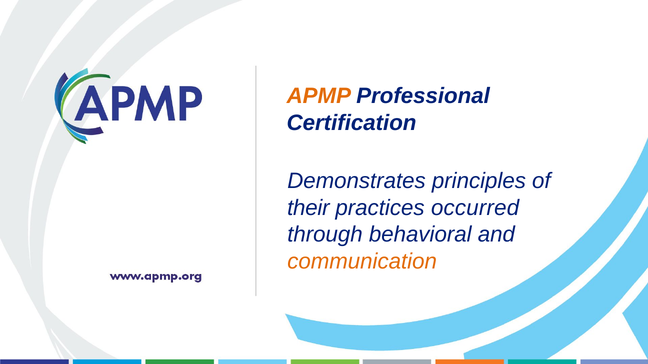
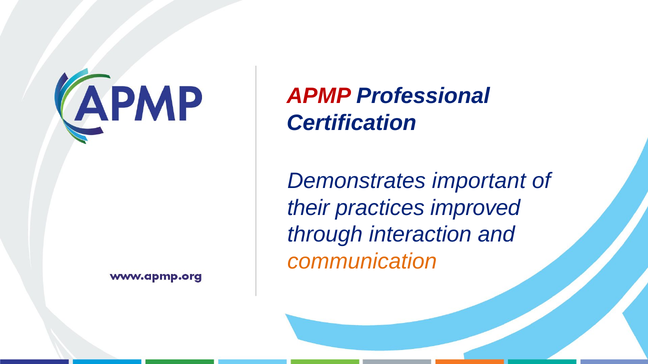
APMP colour: orange -> red (319, 96)
principles: principles -> important (479, 181)
occurred: occurred -> improved (475, 208)
behavioral: behavioral -> interaction (420, 235)
